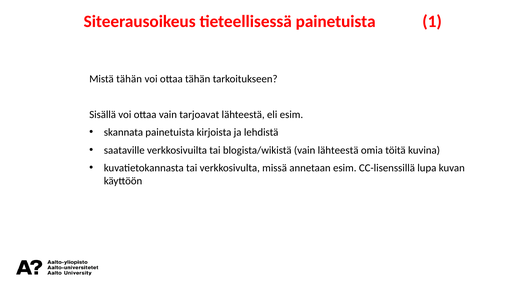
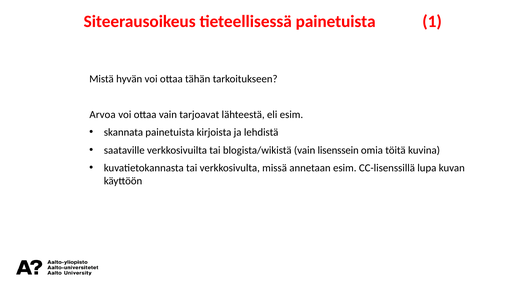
Mistä tähän: tähän -> hyvän (129, 79)
Sisällä: Sisällä -> Arvoa (103, 114)
vain lähteestä: lähteestä -> lisenssein (338, 150)
